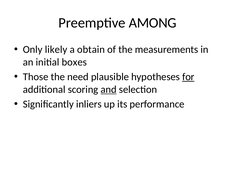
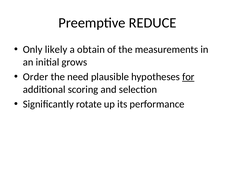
AMONG: AMONG -> REDUCE (153, 23)
boxes: boxes -> grows (74, 62)
Those: Those -> Order (36, 76)
and underline: present -> none (109, 89)
inliers: inliers -> rotate (89, 104)
